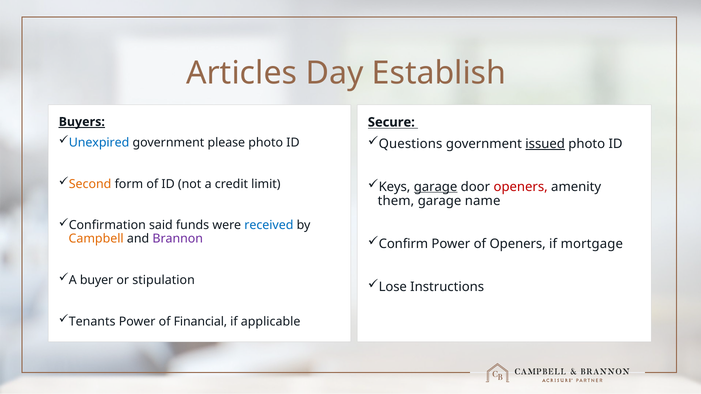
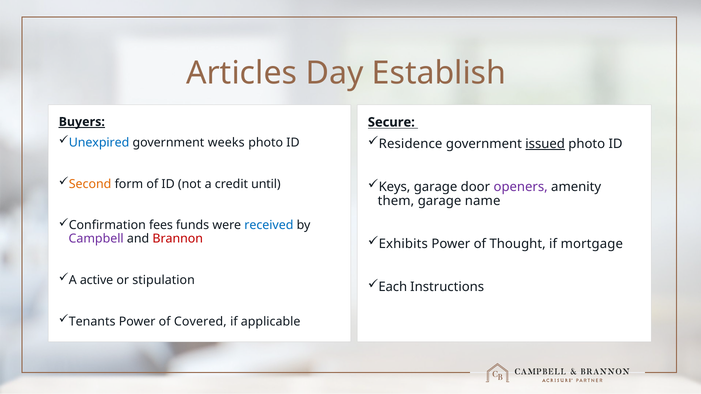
please: please -> weeks (226, 143)
Questions: Questions -> Residence (411, 144)
limit: limit -> until (266, 184)
garage underline: present -> none (436, 187)
openers colour: red -> purple (521, 187)
said: said -> fees (161, 226)
Campbell colour: orange -> purple (96, 239)
Brannon colour: purple -> red (178, 239)
Confirm: Confirm -> Exhibits (403, 244)
of Openers: Openers -> Thought (518, 244)
buyer: buyer -> active (97, 280)
Lose: Lose -> Each (393, 287)
Financial: Financial -> Covered (200, 322)
